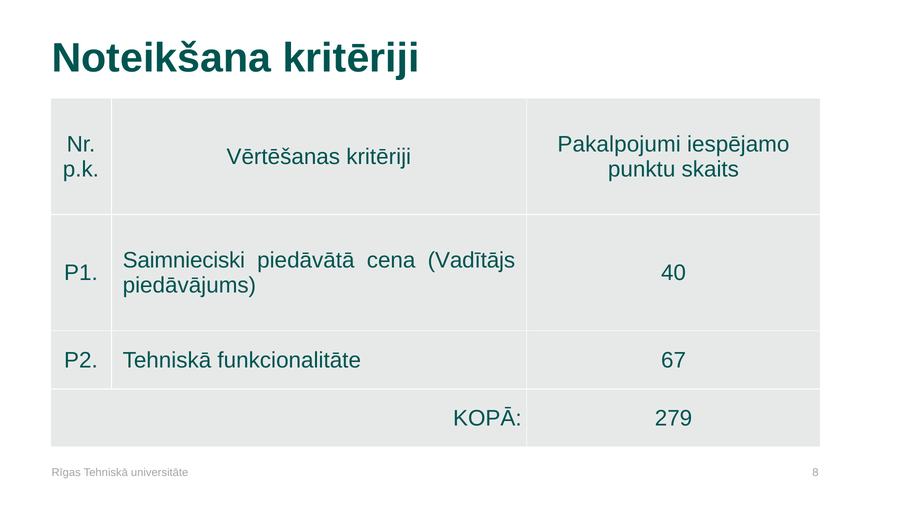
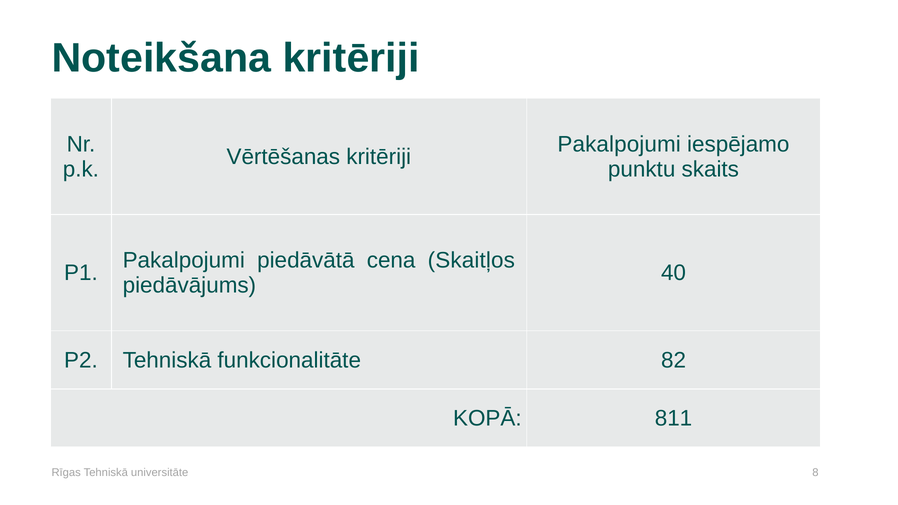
Saimnieciski: Saimnieciski -> Pakalpojumi (184, 261)
Vadītājs: Vadītājs -> Skaitļos (471, 261)
67: 67 -> 82 (674, 360)
279: 279 -> 811 (674, 418)
